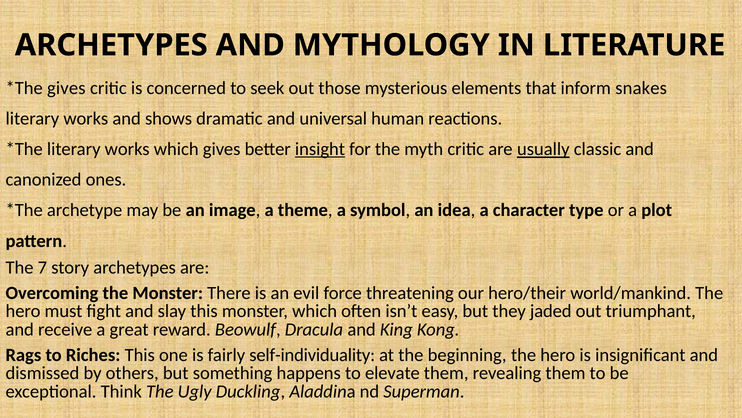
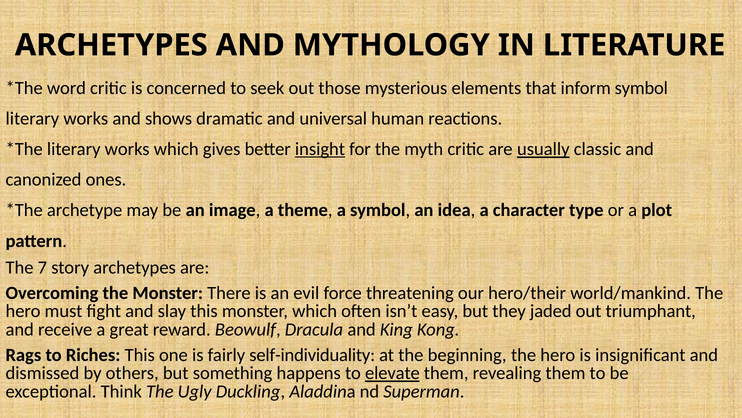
gives: gives -> word (66, 88)
inform snakes: snakes -> symbol (641, 88)
elevate underline: none -> present (392, 373)
